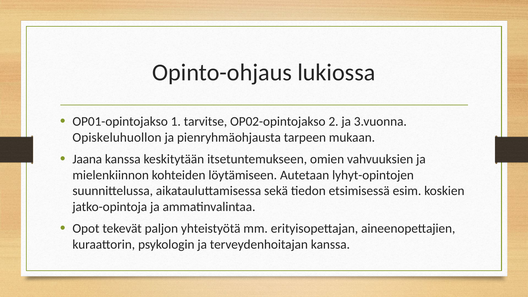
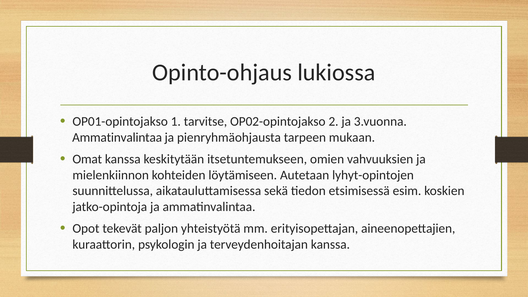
Opiskeluhuollon: Opiskeluhuollon -> Ammatinvalintaa (117, 137)
Jaana: Jaana -> Omat (87, 159)
